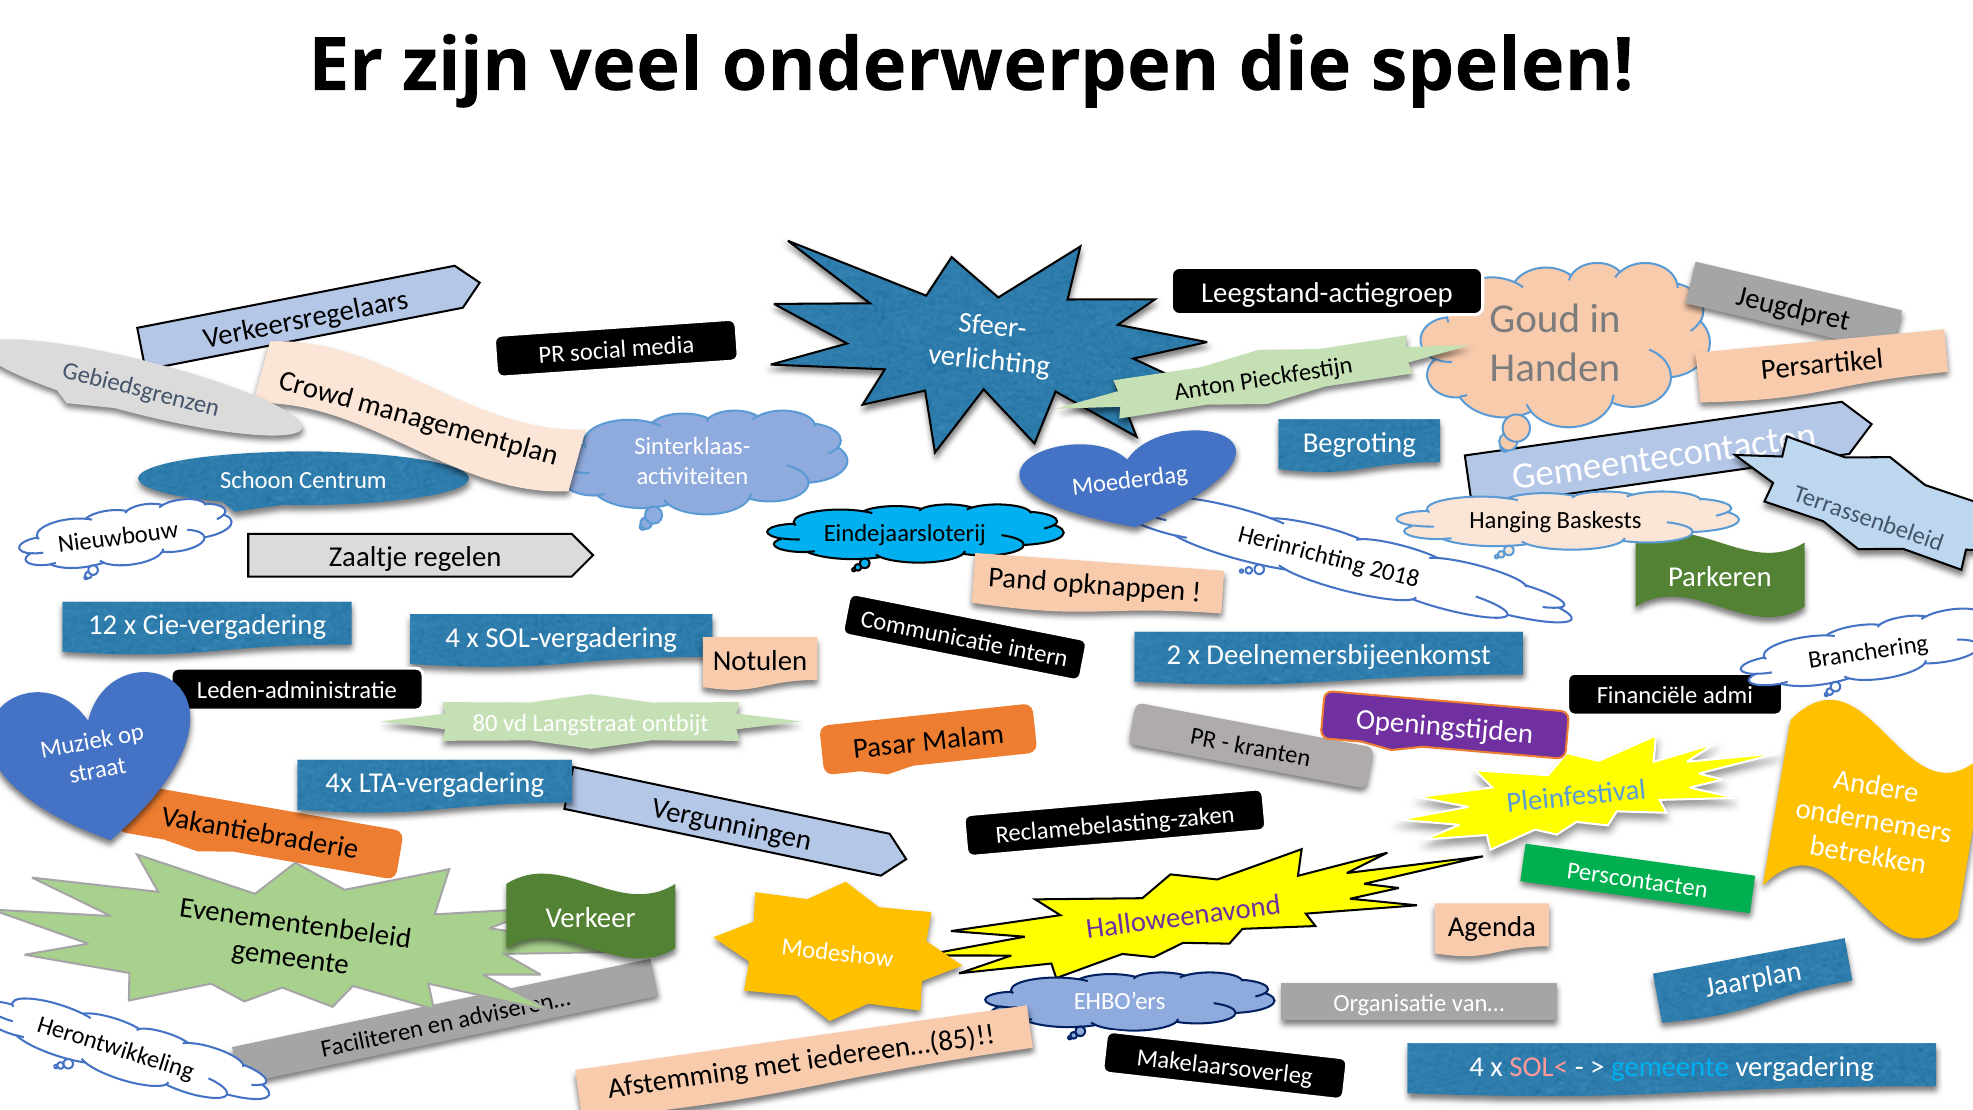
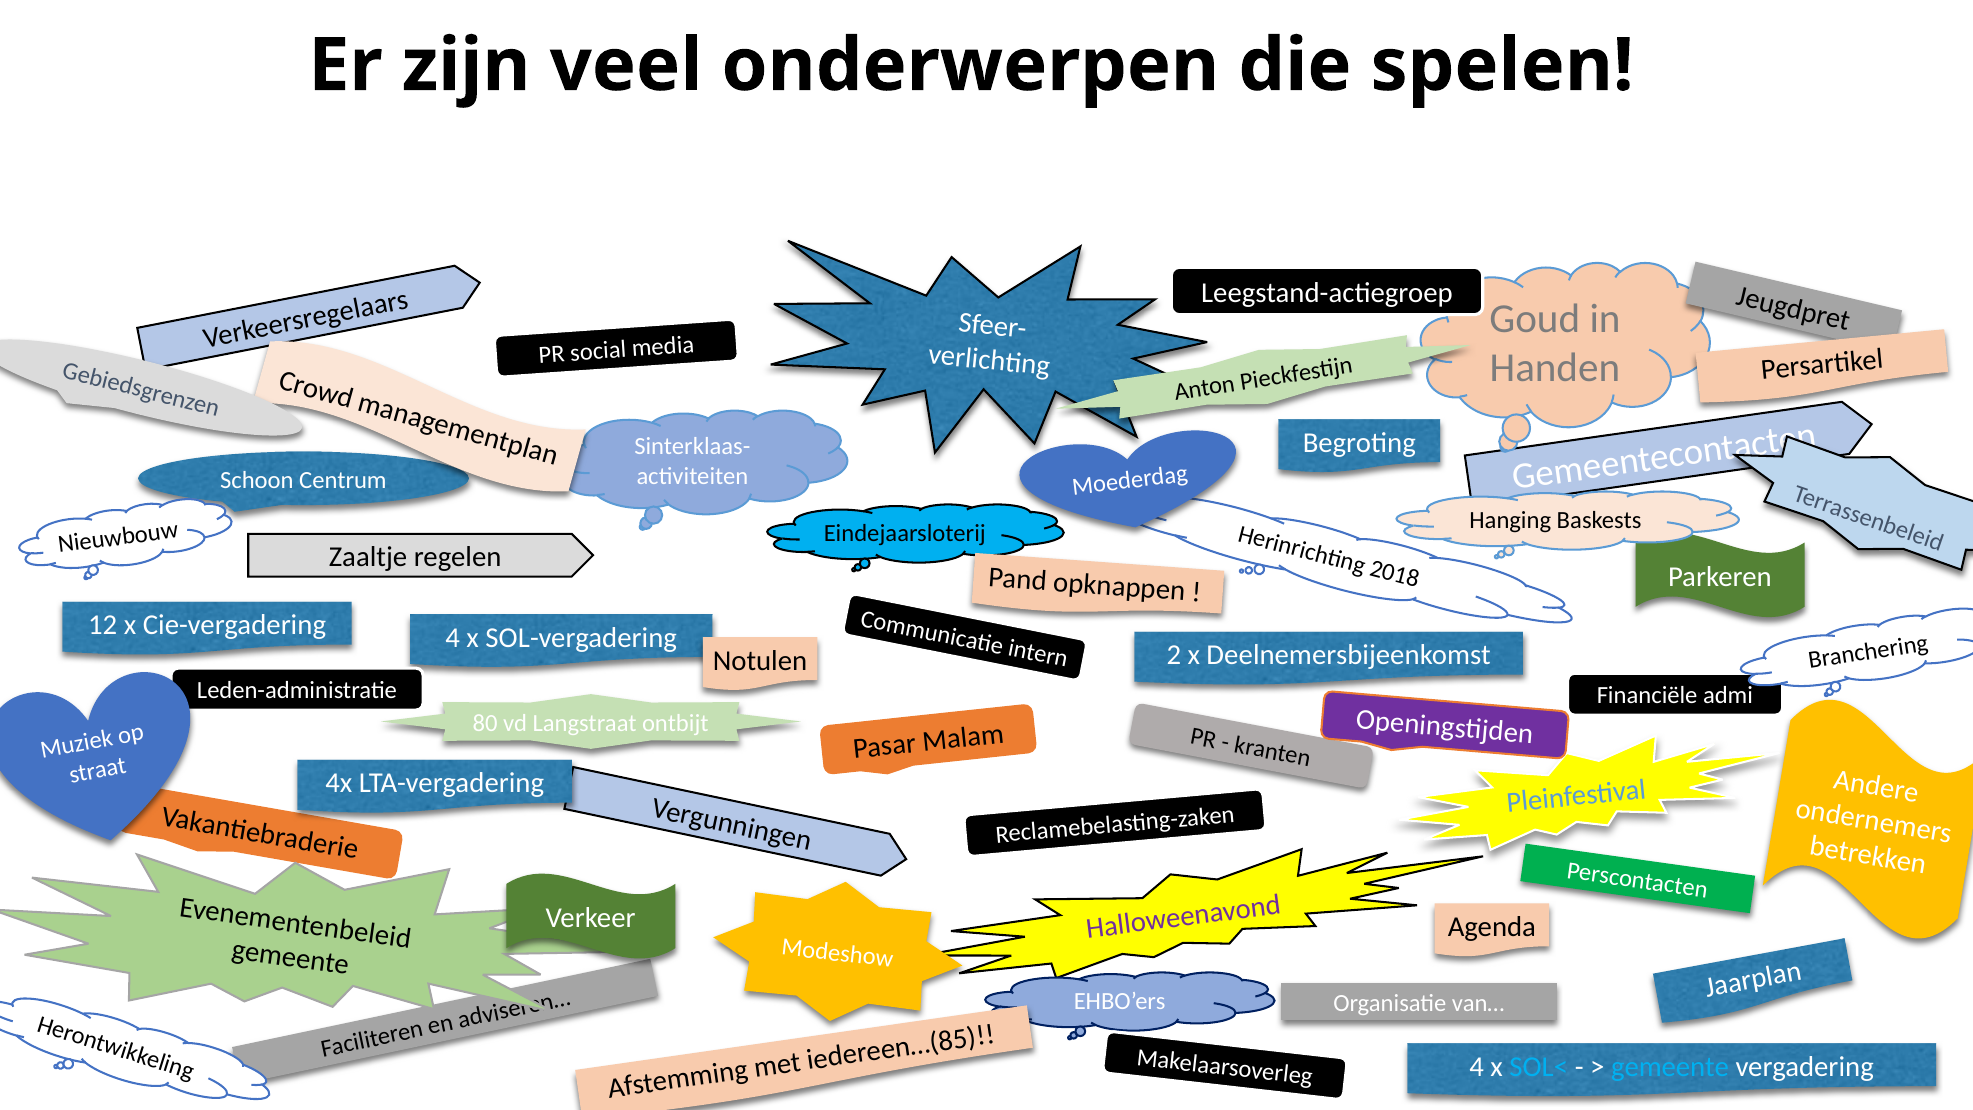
SOL< colour: pink -> light blue (1539, 1067)
